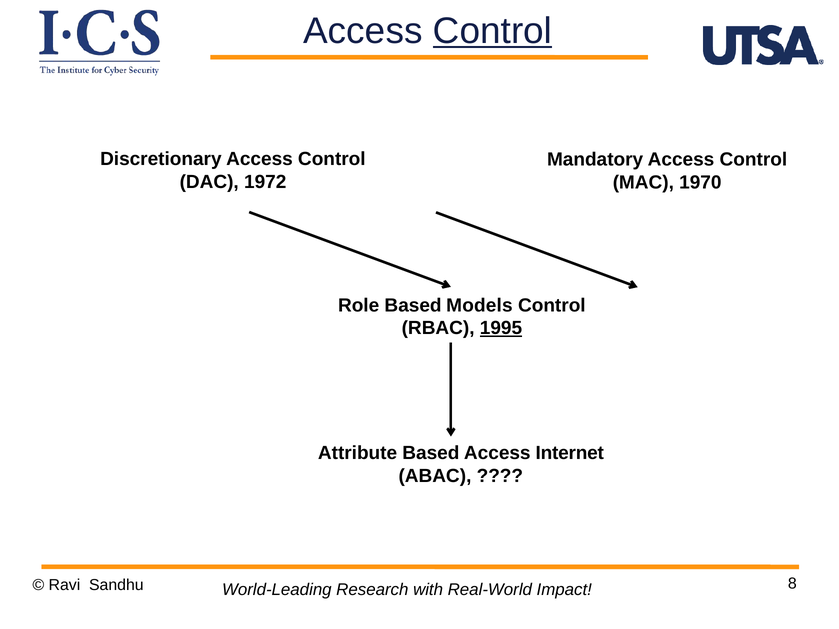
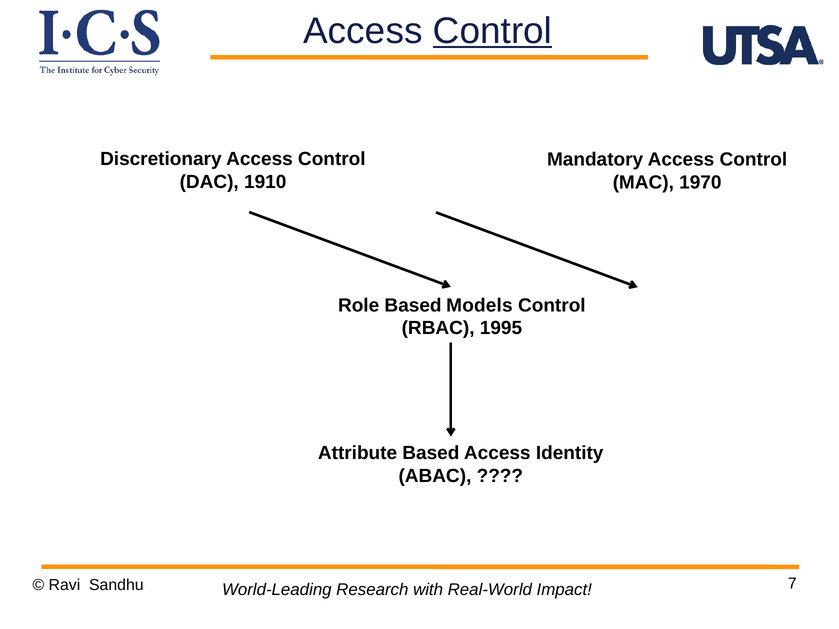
1972: 1972 -> 1910 (265, 182)
1995 underline: present -> none (501, 328)
Internet: Internet -> Identity (570, 453)
8: 8 -> 7 (792, 584)
